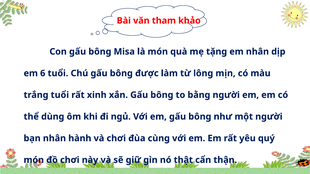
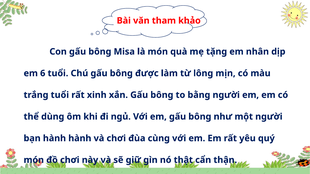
bạn nhân: nhân -> hành (54, 139)
